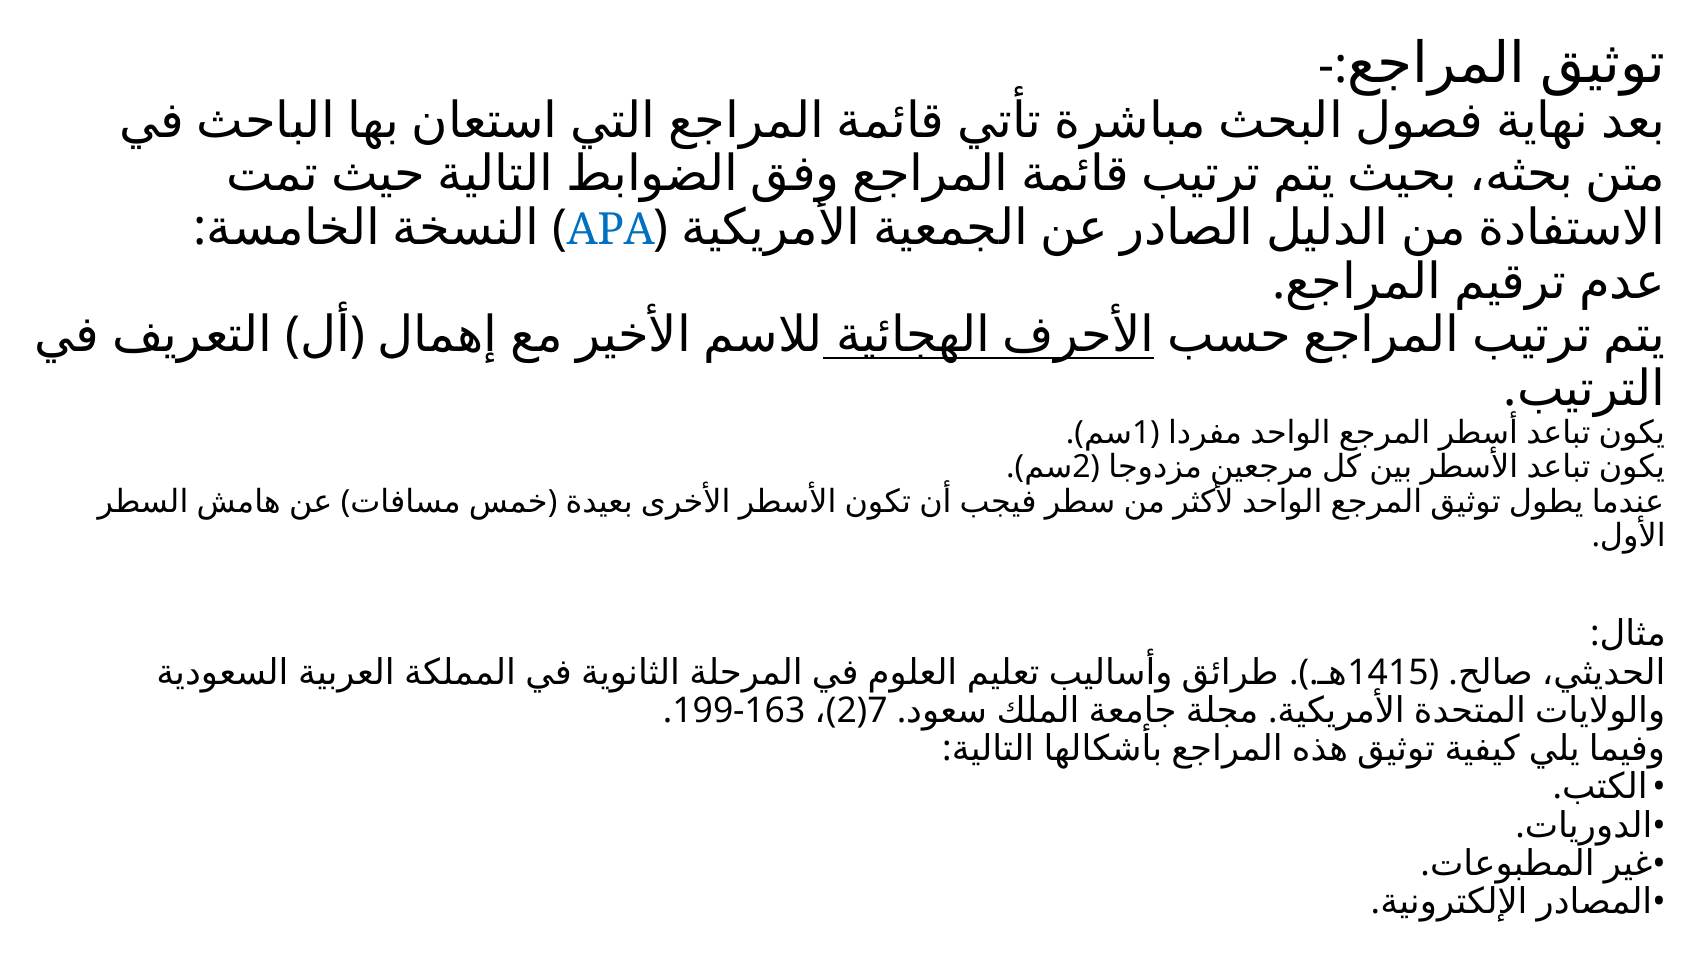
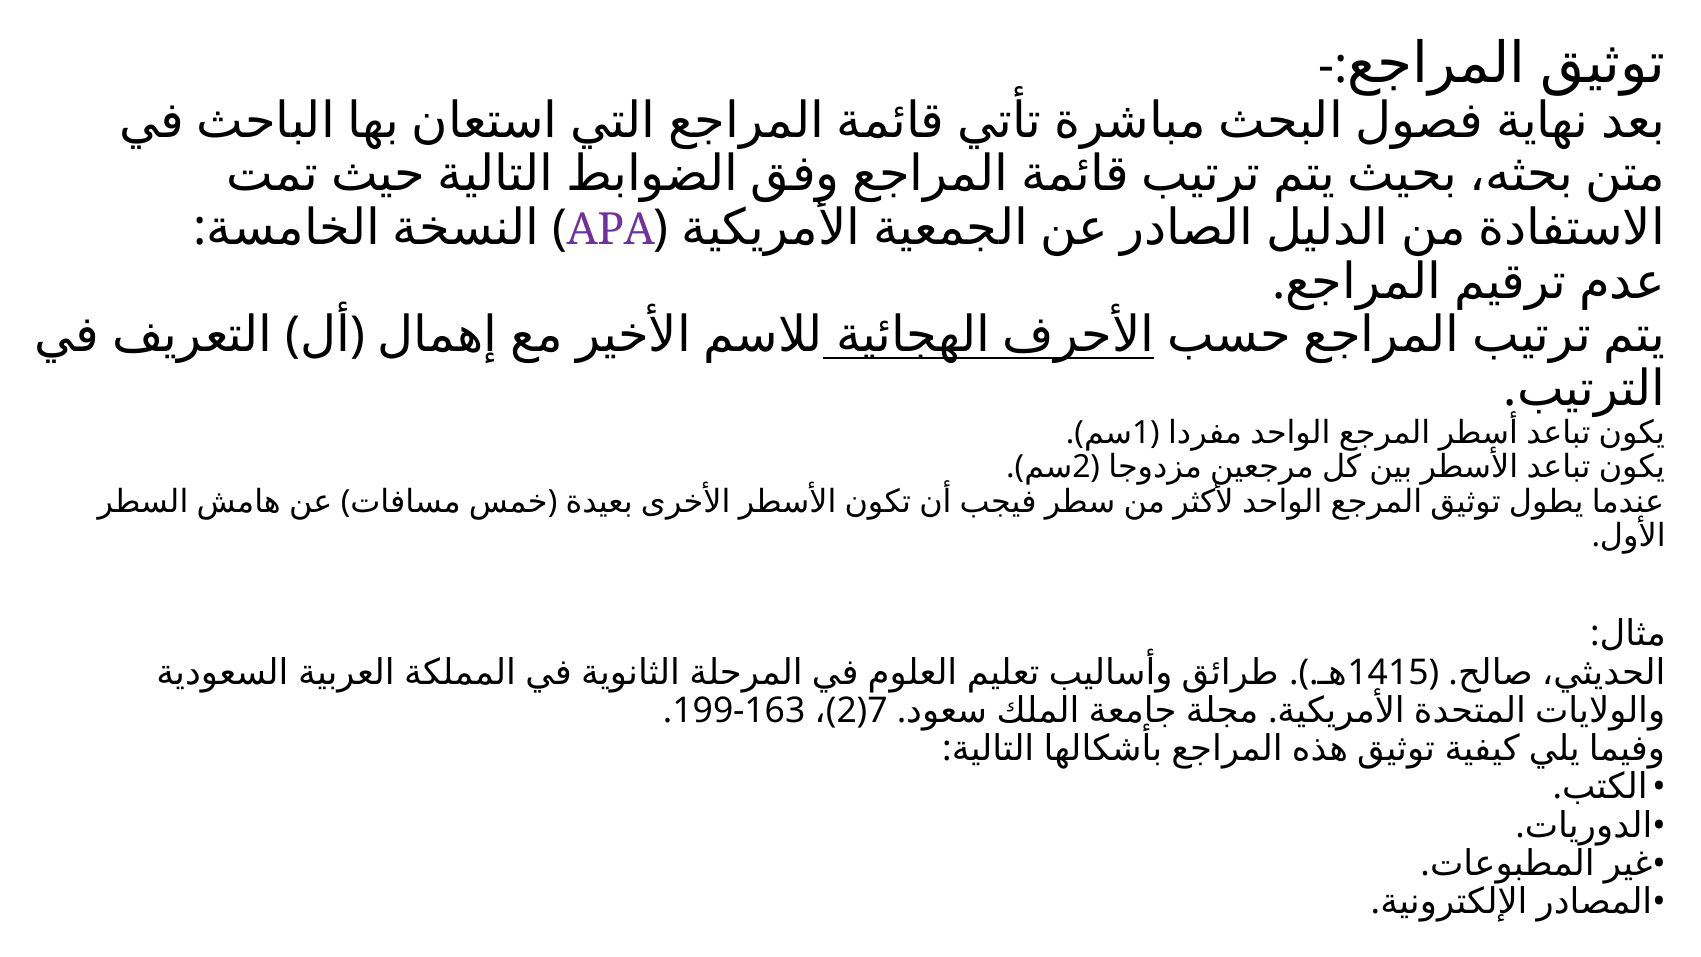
APA colour: blue -> purple (611, 230)
